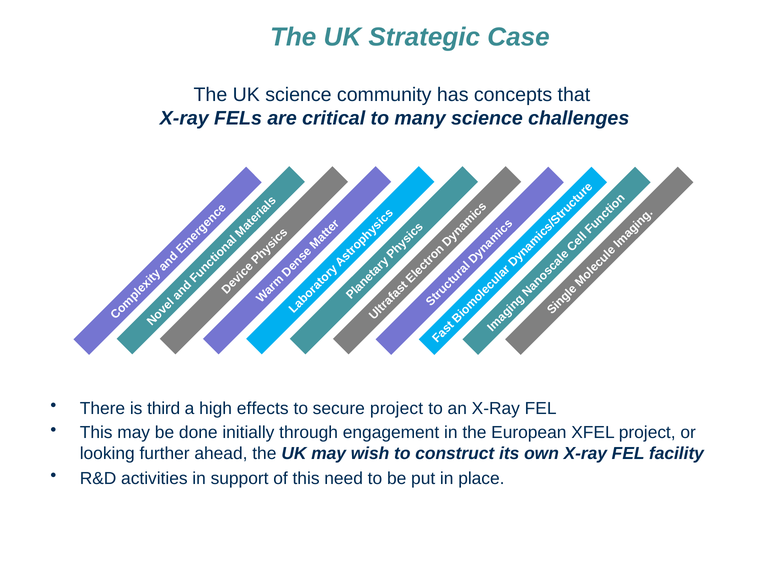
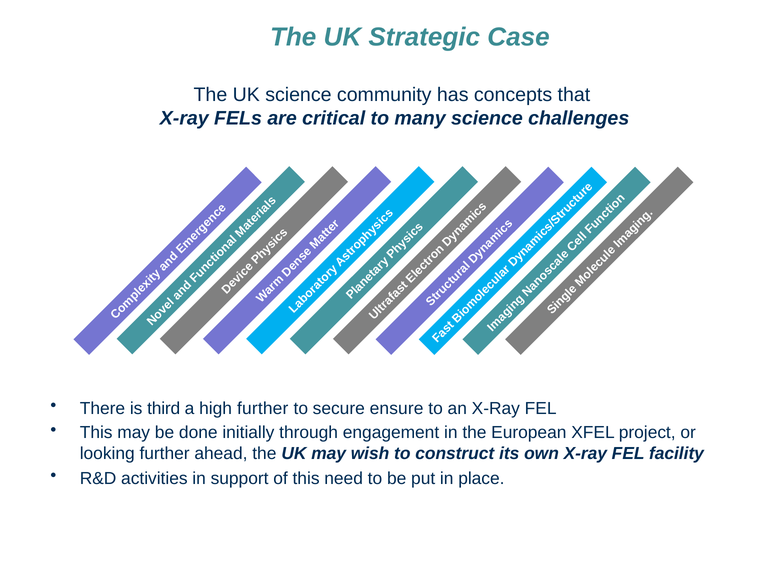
high effects: effects -> further (263, 409)
secure project: project -> ensure (397, 409)
